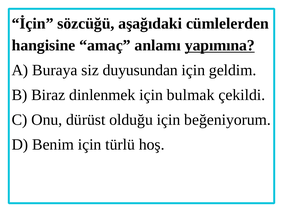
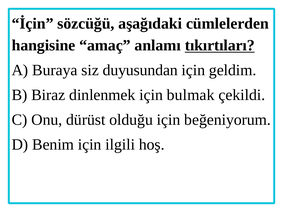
yapımına: yapımına -> tıkırtıları (220, 45)
türlü: türlü -> ilgili (120, 145)
